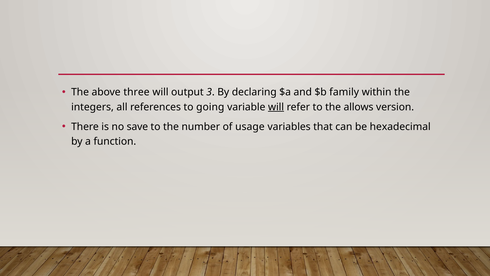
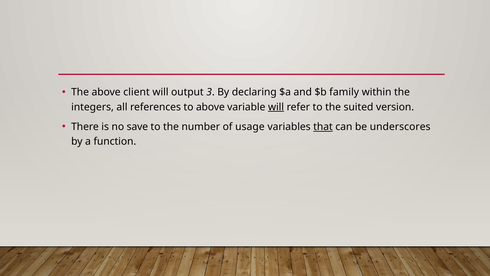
three: three -> client (137, 92)
to going: going -> above (210, 107)
allows: allows -> suited (358, 107)
that underline: none -> present (323, 127)
hexadecimal: hexadecimal -> underscores (400, 127)
